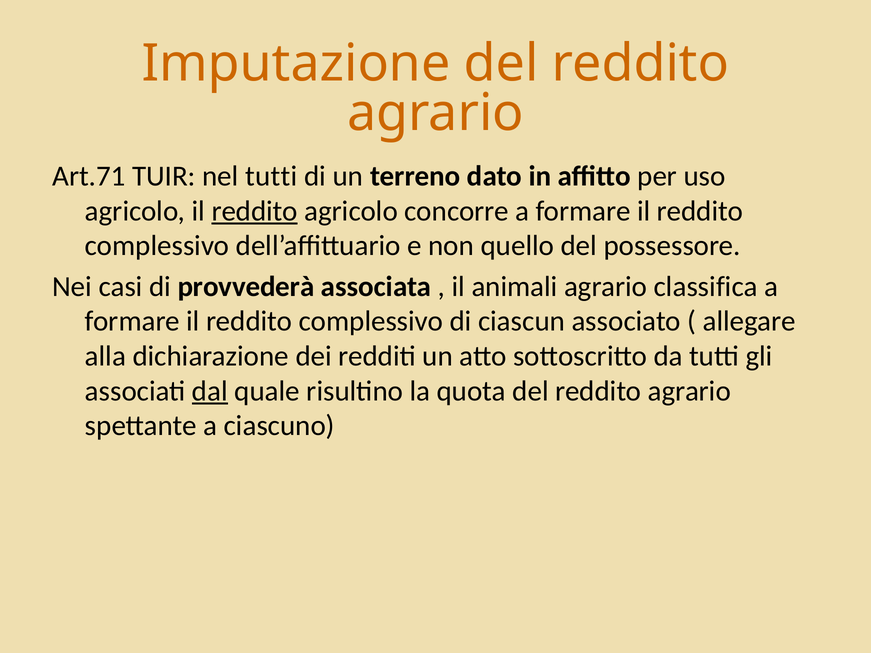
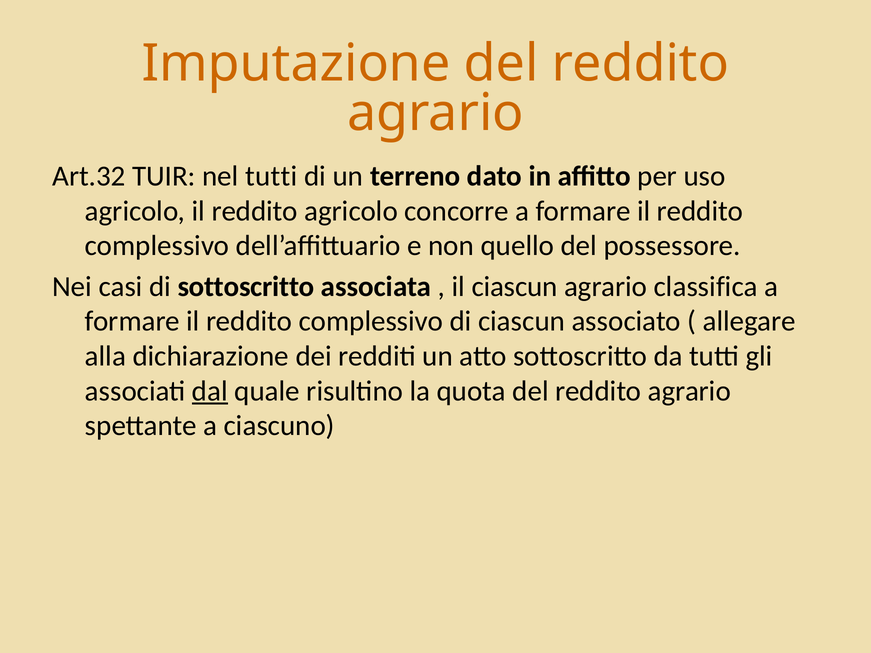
Art.71: Art.71 -> Art.32 (89, 176)
reddito underline: present -> none (255, 211)
di provvederà: provvederà -> sottoscritto (246, 287)
il animali: animali -> ciascun (515, 287)
